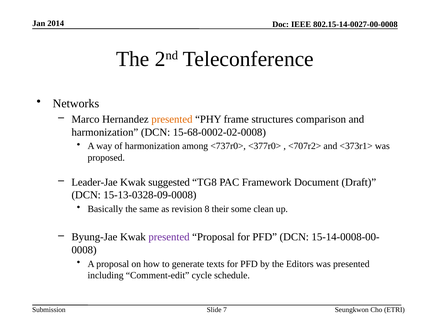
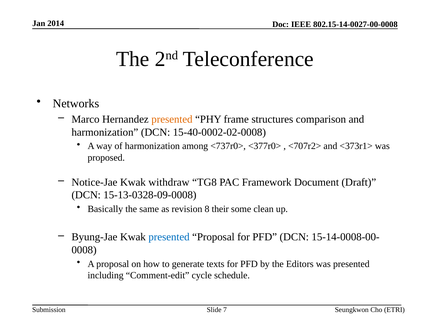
15-68-0002-02-0008: 15-68-0002-02-0008 -> 15-40-0002-02-0008 (219, 132)
Leader-Jae: Leader-Jae -> Notice-Jae (94, 182)
suggested: suggested -> withdraw (169, 182)
presented colour: purple -> blue (169, 237)
